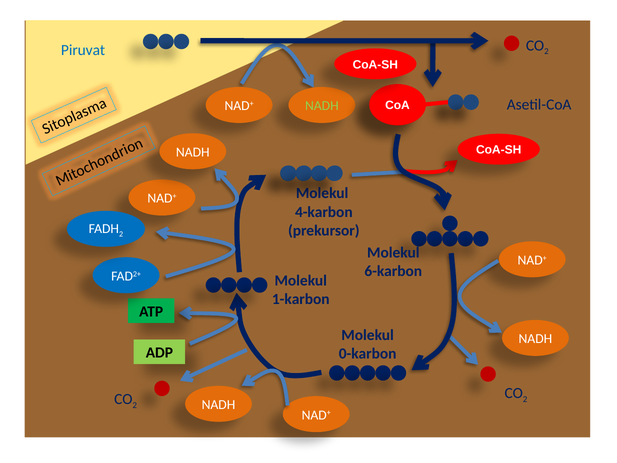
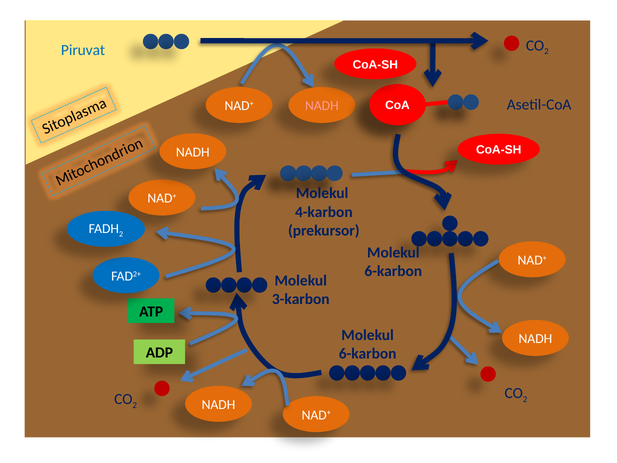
NADH colour: light green -> pink (322, 106)
1-karbon: 1-karbon -> 3-karbon (301, 299)
0-karbon: 0-karbon -> 6-karbon (368, 353)
